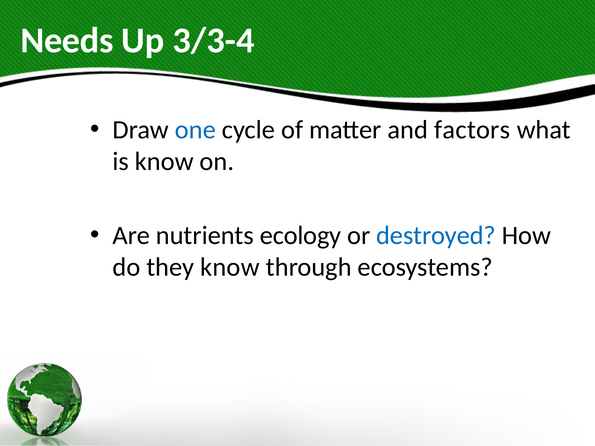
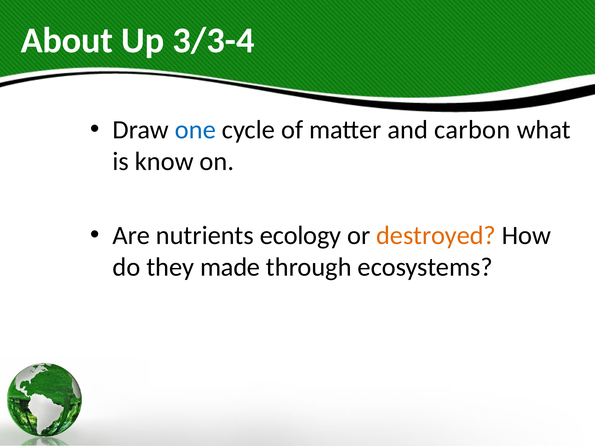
Needs: Needs -> About (67, 40)
factors: factors -> carbon (472, 130)
destroyed colour: blue -> orange (436, 236)
they know: know -> made (230, 267)
